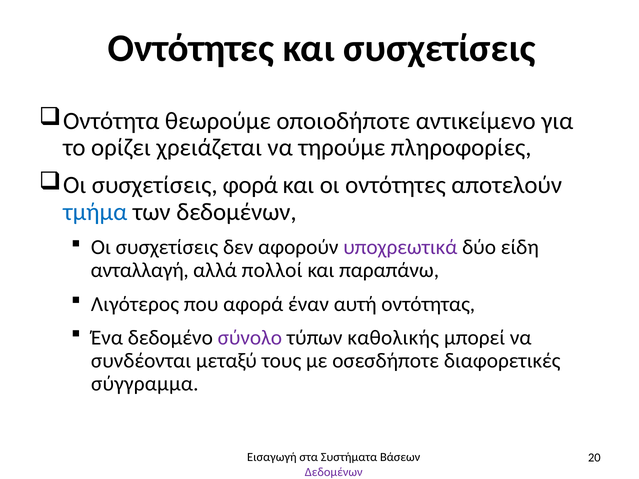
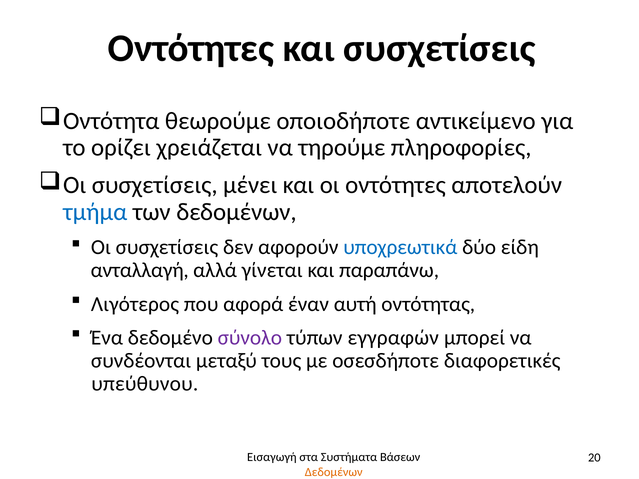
φορά: φορά -> μένει (250, 185)
υποχρεωτικά colour: purple -> blue (400, 248)
πολλοί: πολλοί -> γίνεται (272, 271)
καθολικής: καθολικής -> εγγραφών (393, 338)
σύγγραμμα: σύγγραμμα -> υπεύθυνου (145, 384)
Δεδομένων colour: purple -> orange (334, 472)
